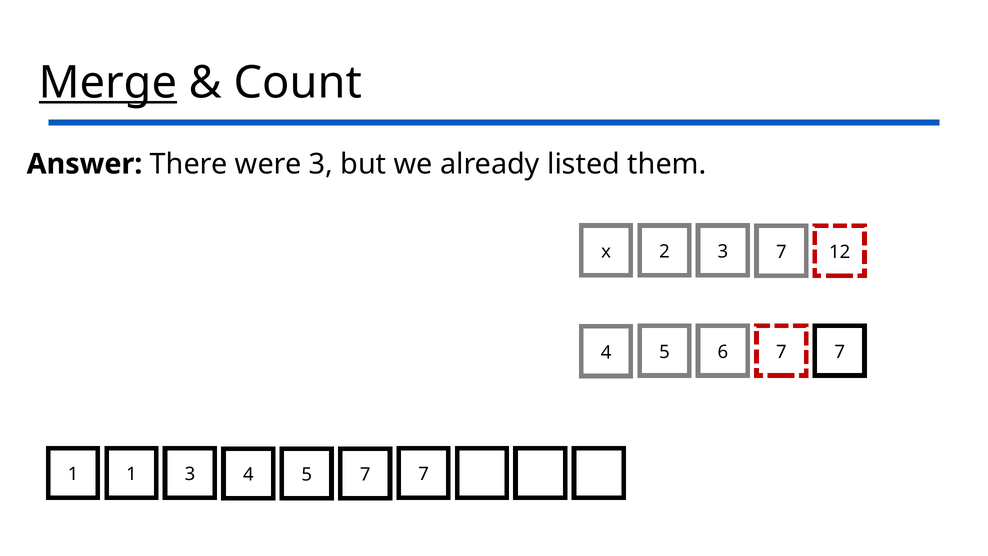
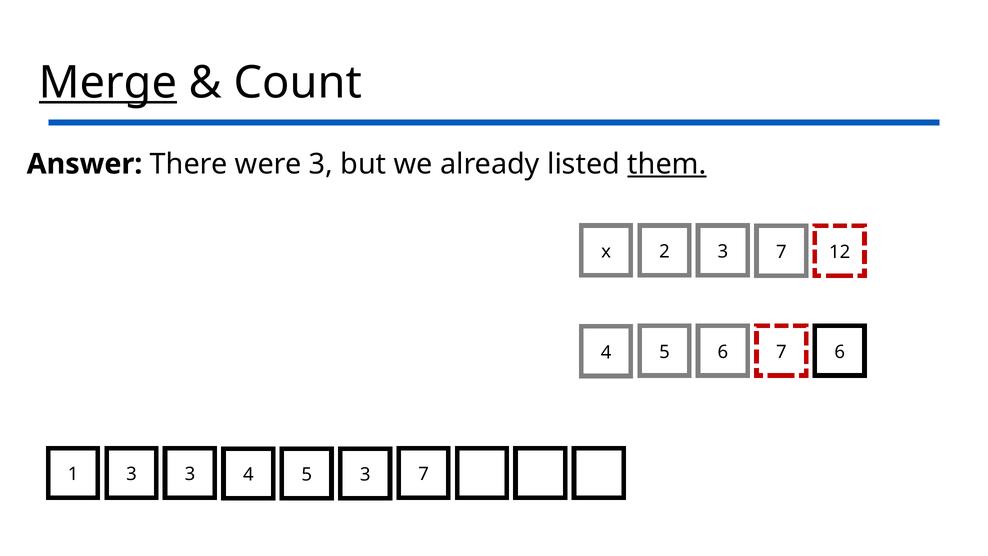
them underline: none -> present (667, 164)
6 7 7: 7 -> 6 (840, 352)
1 1: 1 -> 3 (132, 474)
5 7: 7 -> 3 (365, 475)
